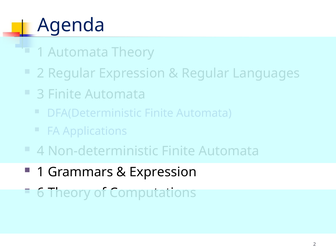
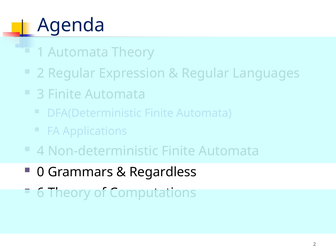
1: 1 -> 0 (41, 172)
Expression: Expression -> Regardless (163, 172)
